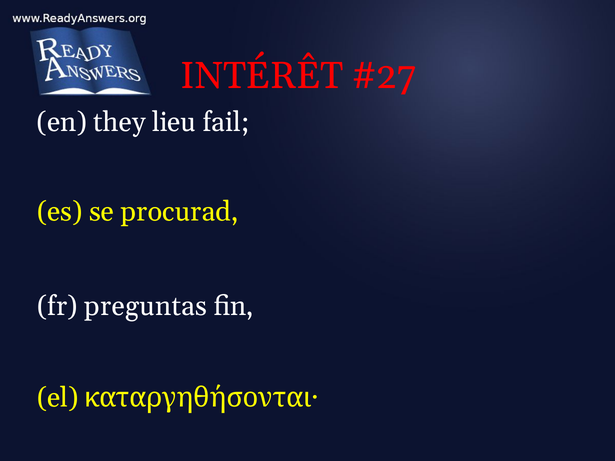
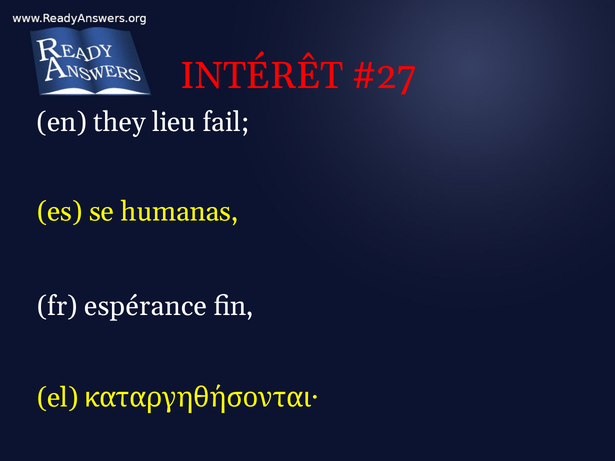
procurad: procurad -> humanas (180, 212)
preguntas: preguntas -> espérance (146, 306)
